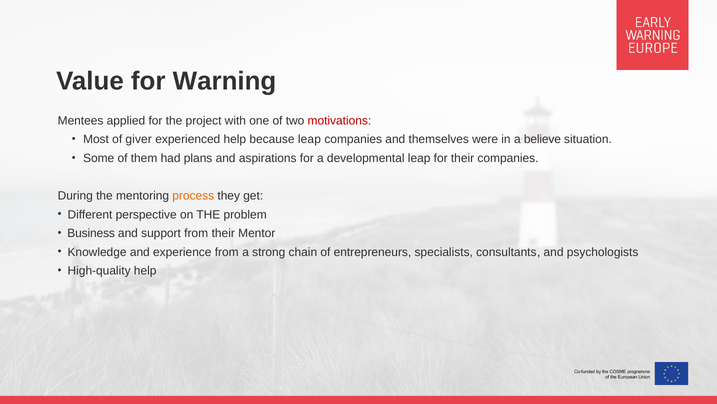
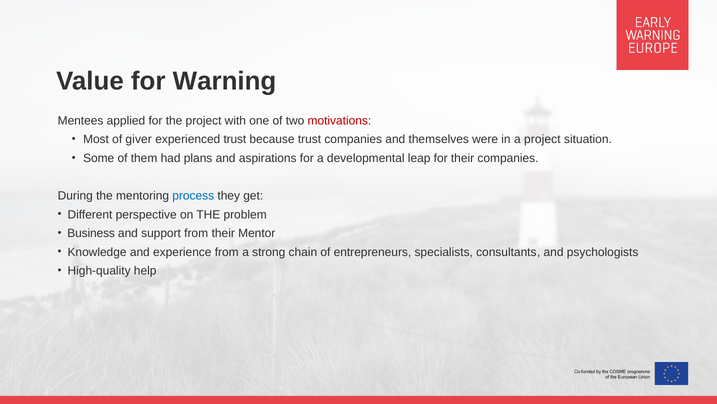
experienced help: help -> trust (235, 139)
because leap: leap -> trust (309, 139)
a believe: believe -> project (542, 139)
process colour: orange -> blue (193, 195)
